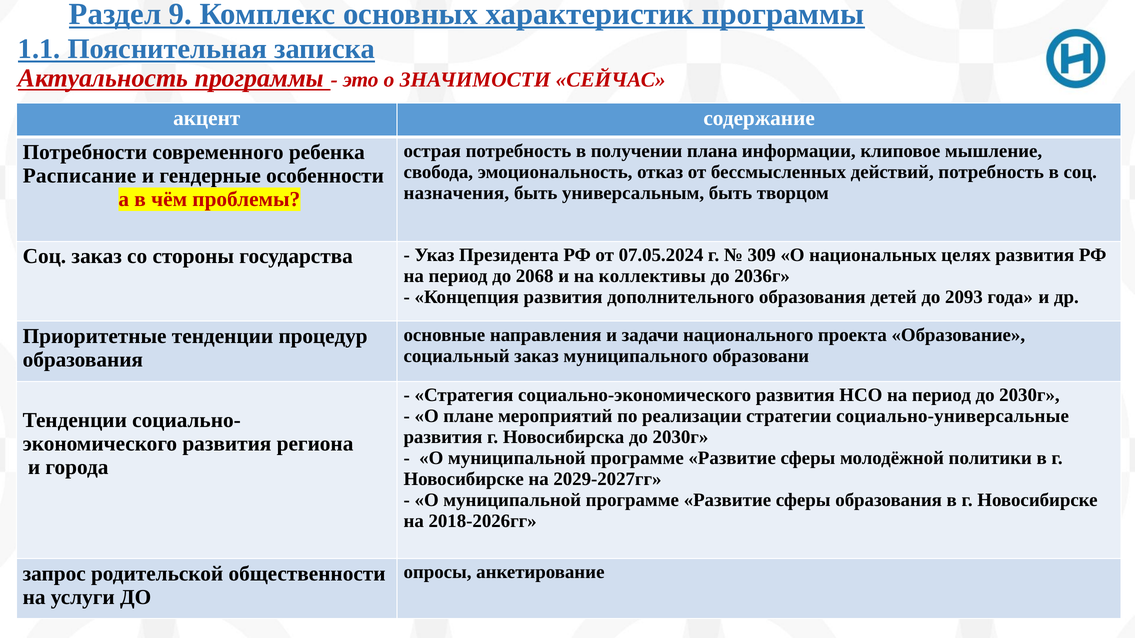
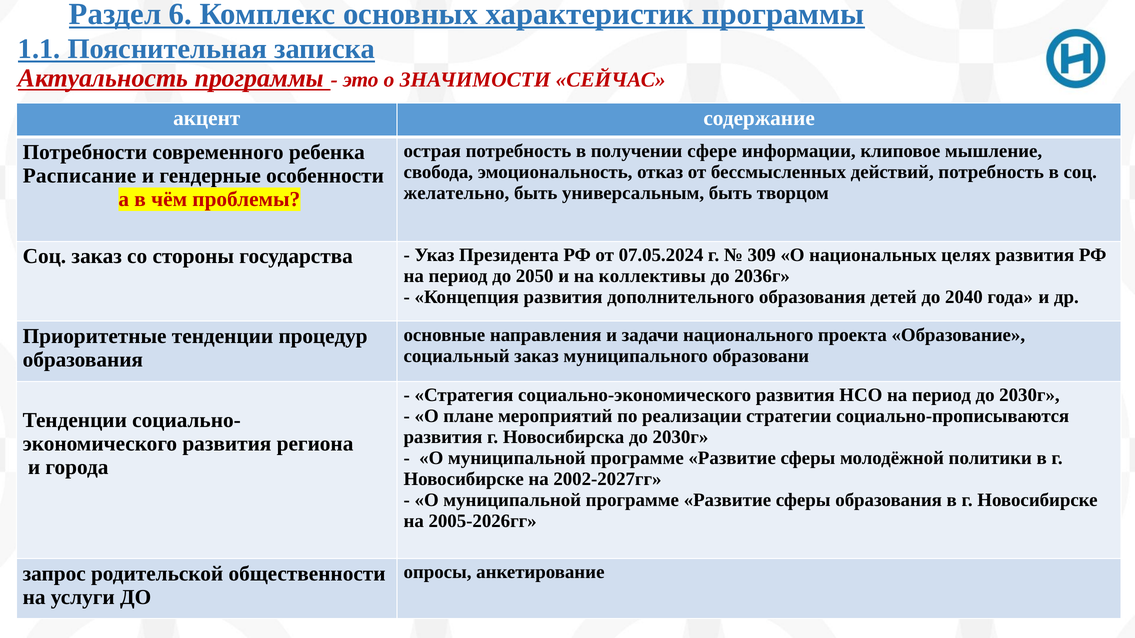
9: 9 -> 6 (180, 14)
плана: плана -> сфере (712, 151)
назначения: назначения -> желательно (456, 193)
2068: 2068 -> 2050 (535, 276)
2093: 2093 -> 2040 (964, 297)
социально-универсальные: социально-универсальные -> социально-прописываются (953, 416)
2029-2027гг: 2029-2027гг -> 2002-2027гг (607, 479)
2018-2026гг: 2018-2026гг -> 2005-2026гг (483, 521)
